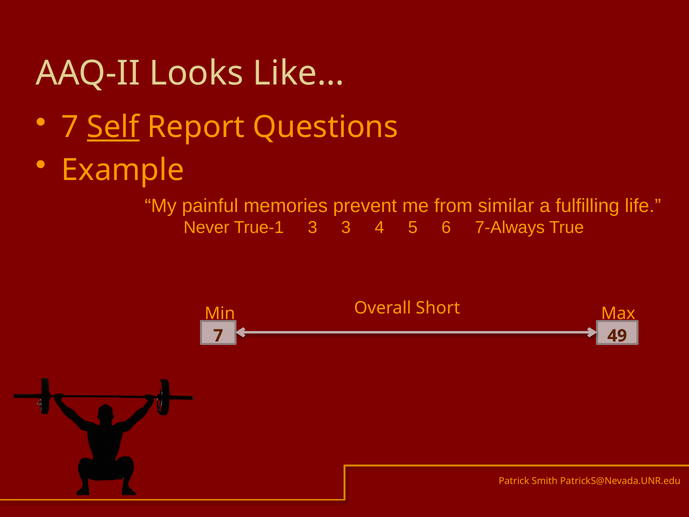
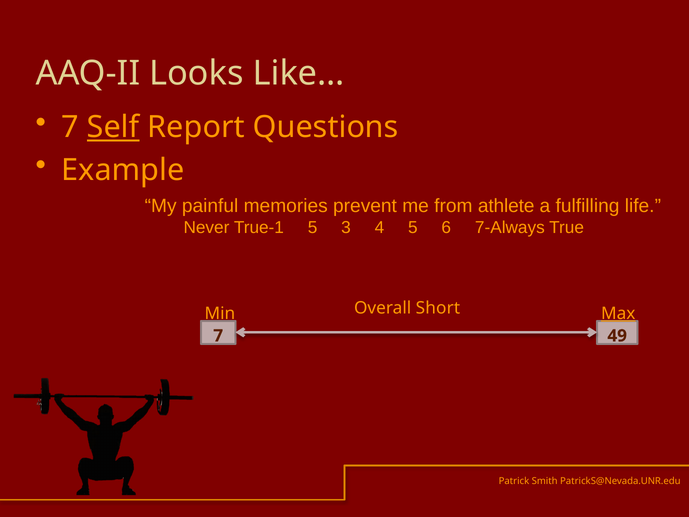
similar: similar -> athlete (506, 206)
True-1 3: 3 -> 5 (313, 227)
Max underline: none -> present (618, 313)
